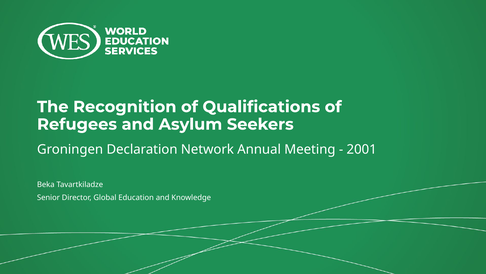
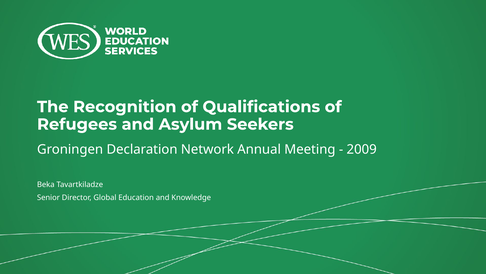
2001: 2001 -> 2009 (362, 149)
